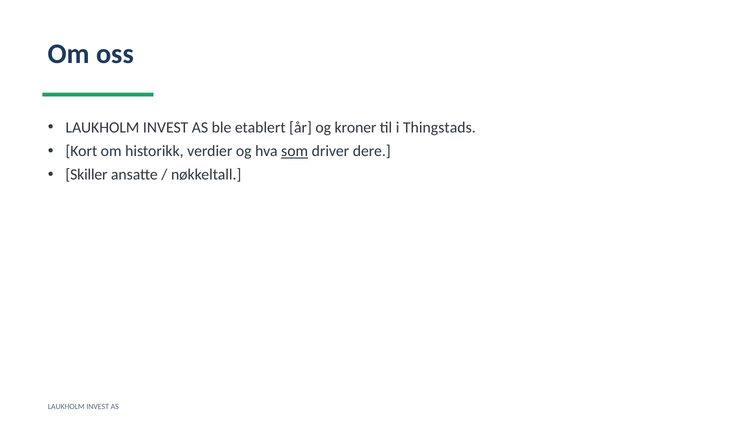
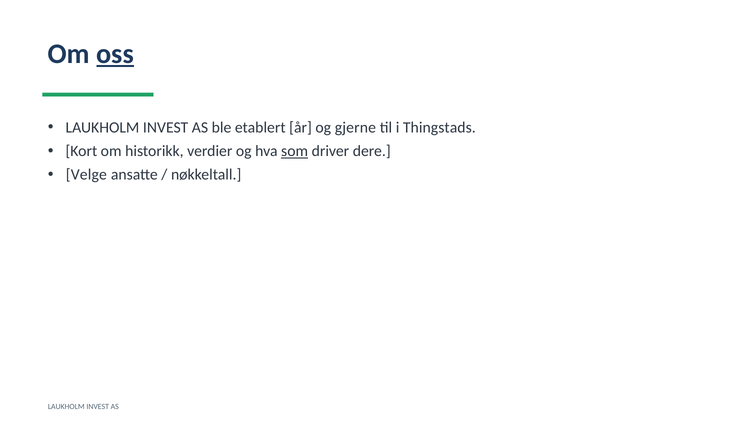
oss underline: none -> present (115, 54)
kroner: kroner -> gjerne (355, 128)
Skiller: Skiller -> Velge (86, 175)
